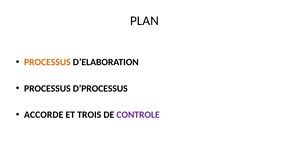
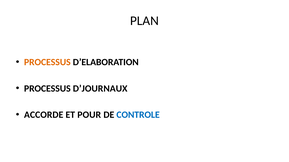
D’PROCESSUS: D’PROCESSUS -> D’JOURNAUX (100, 89)
TROIS: TROIS -> POUR (89, 115)
CONTROLE colour: purple -> blue (138, 115)
